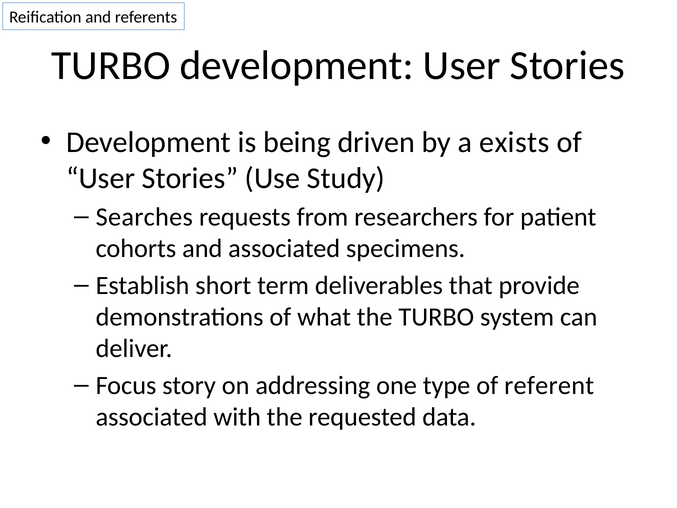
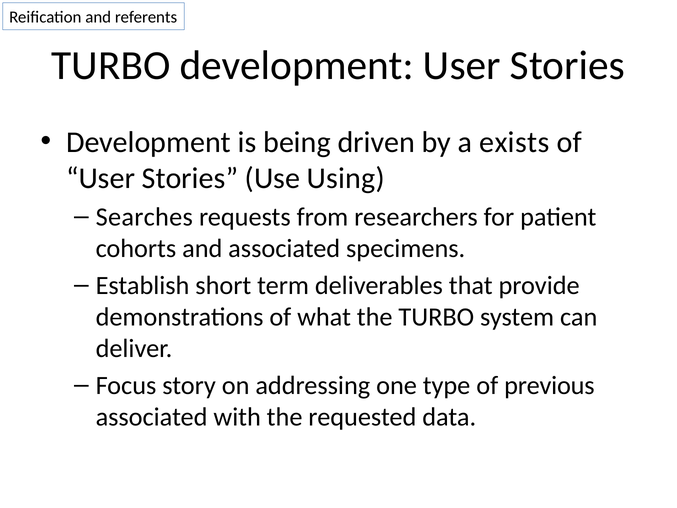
Study: Study -> Using (346, 178)
referent: referent -> previous (549, 385)
